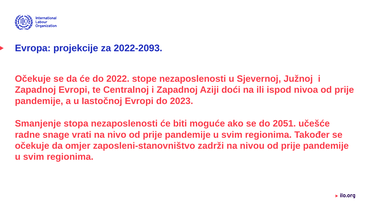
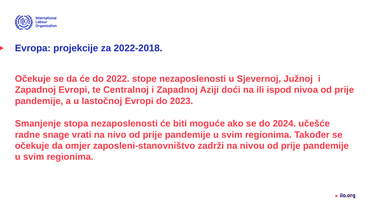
2022-2093: 2022-2093 -> 2022-2018 (138, 48)
2051: 2051 -> 2024 (284, 124)
